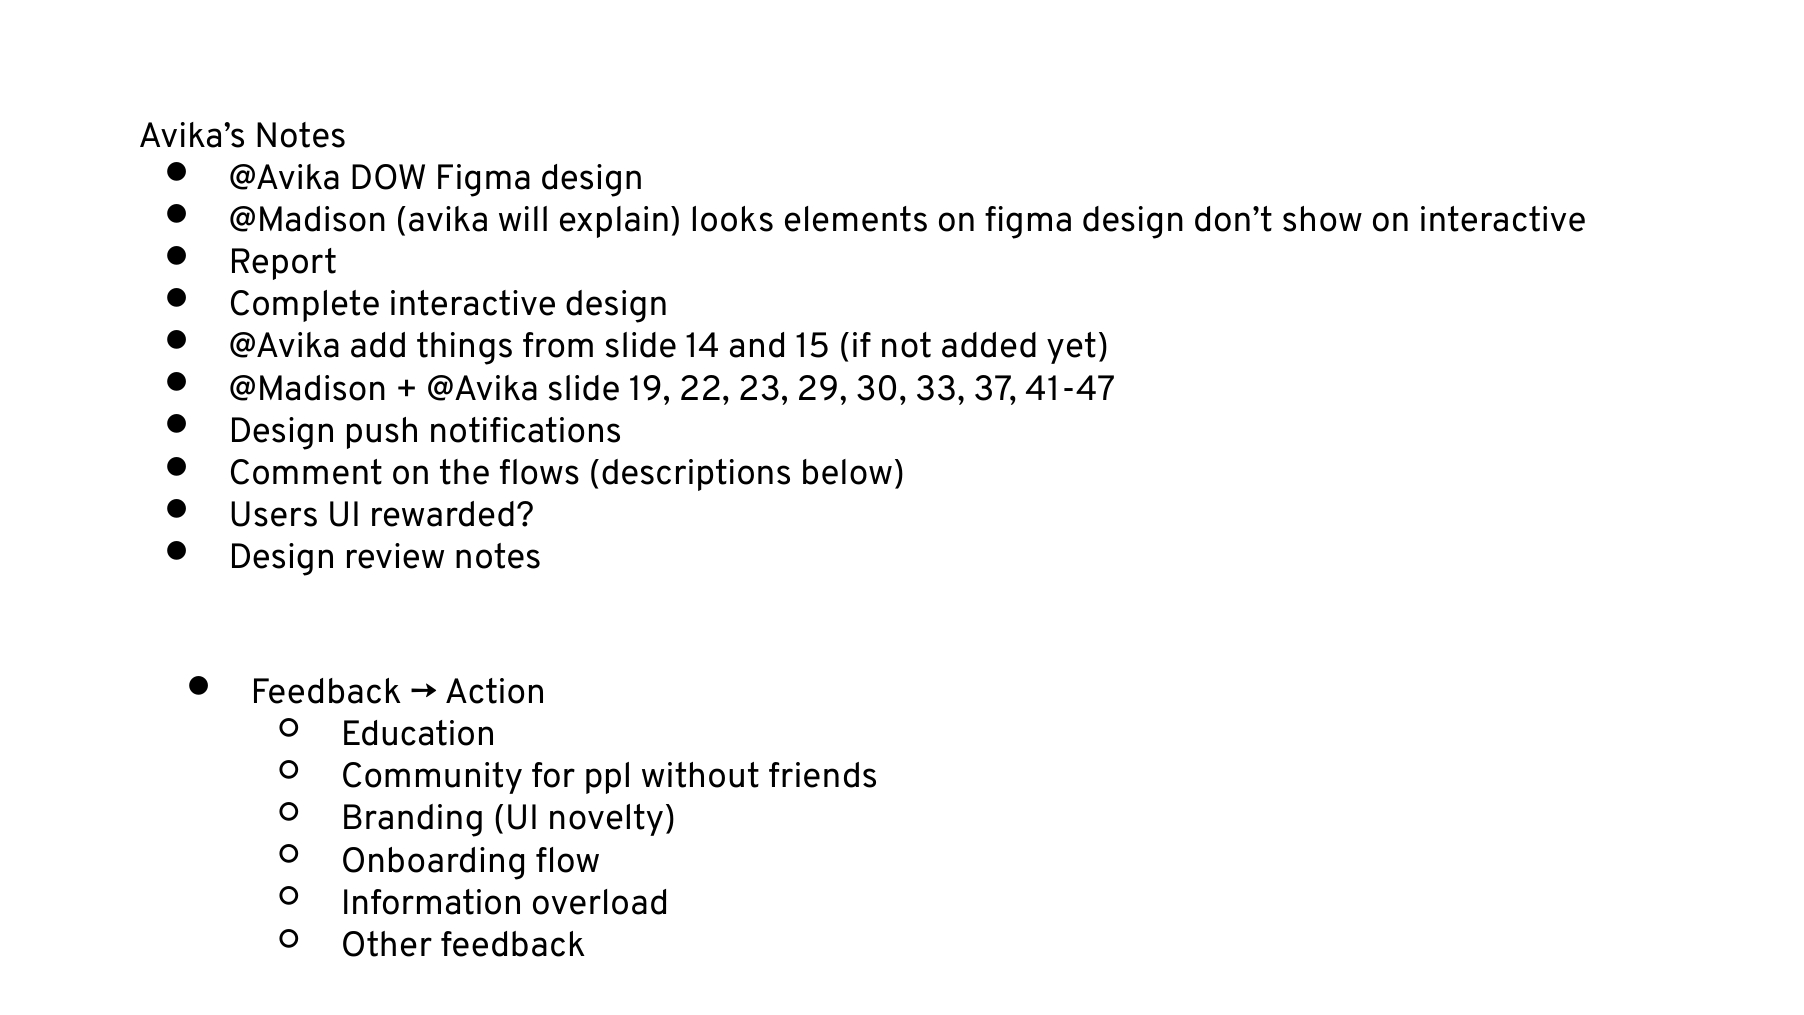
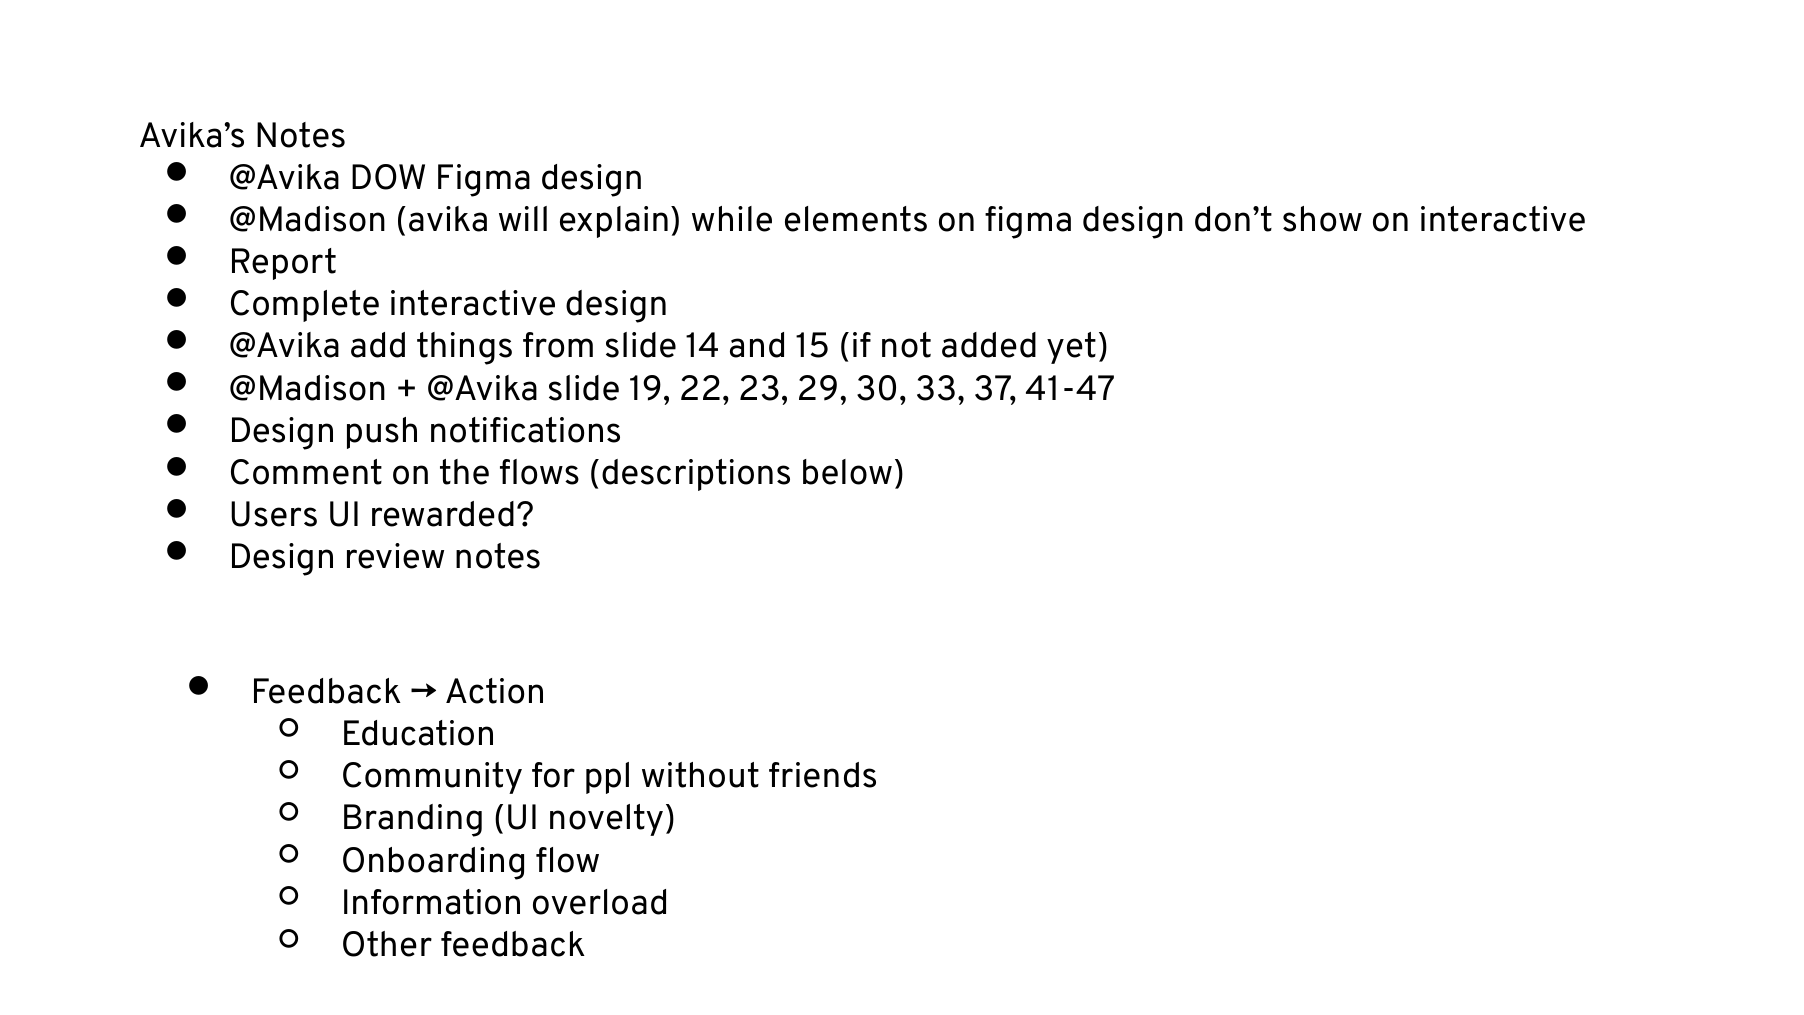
looks: looks -> while (732, 220)
